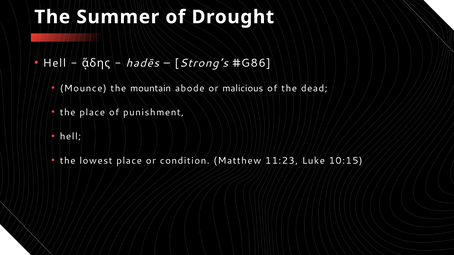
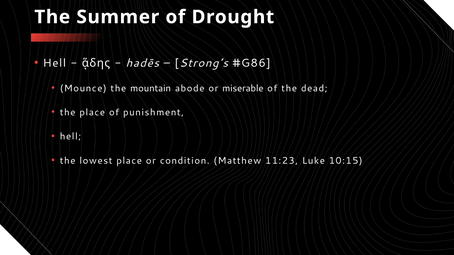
malicious: malicious -> miserable (243, 88)
